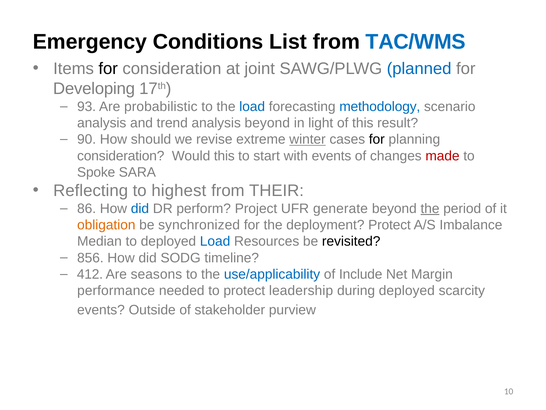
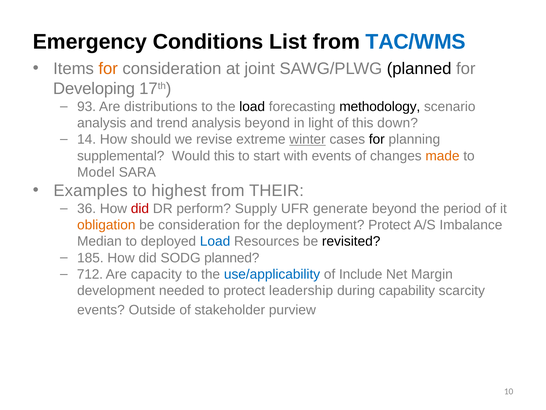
for colour: black -> orange (108, 69)
planned colour: blue -> black (419, 69)
probabilistic: probabilistic -> distributions (161, 107)
load colour: blue -> black (252, 107)
methodology colour: blue -> black (380, 107)
result: result -> down (398, 123)
90: 90 -> 14 (87, 139)
consideration: consideration -> supplemental (121, 156)
made colour: red -> orange (443, 156)
Spoke: Spoke -> Model (96, 172)
Reflecting: Reflecting -> Examples (91, 190)
86: 86 -> 36 (87, 208)
did colour: blue -> red (140, 208)
Project: Project -> Supply (256, 208)
the underline: present -> none (430, 208)
be synchronized: synchronized -> consideration (199, 225)
856: 856 -> 185 (90, 258)
SODG timeline: timeline -> planned (232, 258)
412: 412 -> 712 (90, 274)
seasons: seasons -> capacity (156, 274)
performance: performance -> development (116, 290)
during deployed: deployed -> capability (407, 290)
